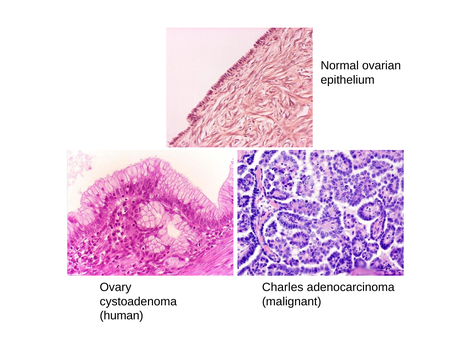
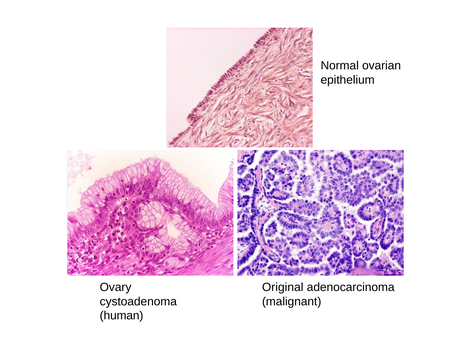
Charles: Charles -> Original (283, 287)
